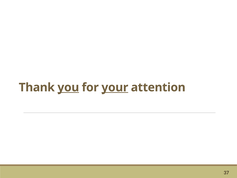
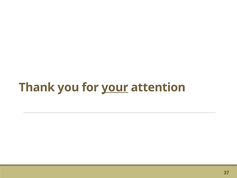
you underline: present -> none (68, 87)
